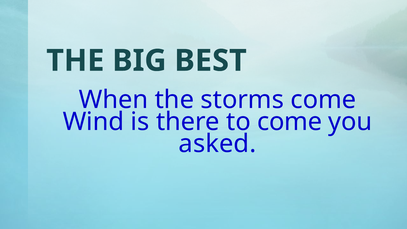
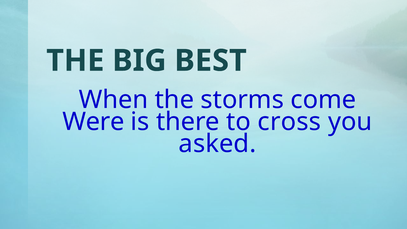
Wind: Wind -> Were (94, 122)
to come: come -> cross (289, 122)
